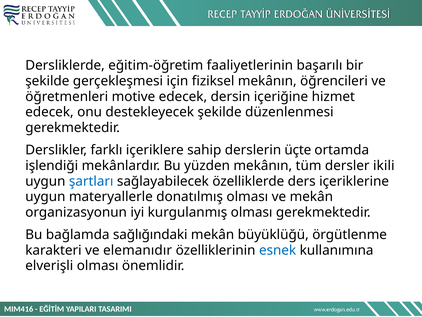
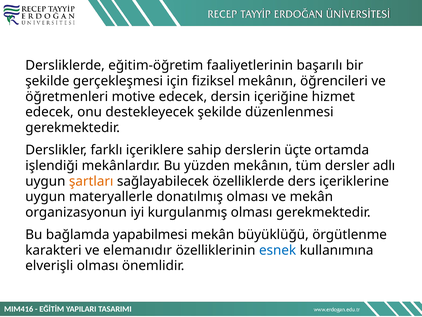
ikili: ikili -> adlı (384, 165)
şartları colour: blue -> orange (91, 181)
sağlığındaki: sağlığındaki -> yapabilmesi (150, 234)
